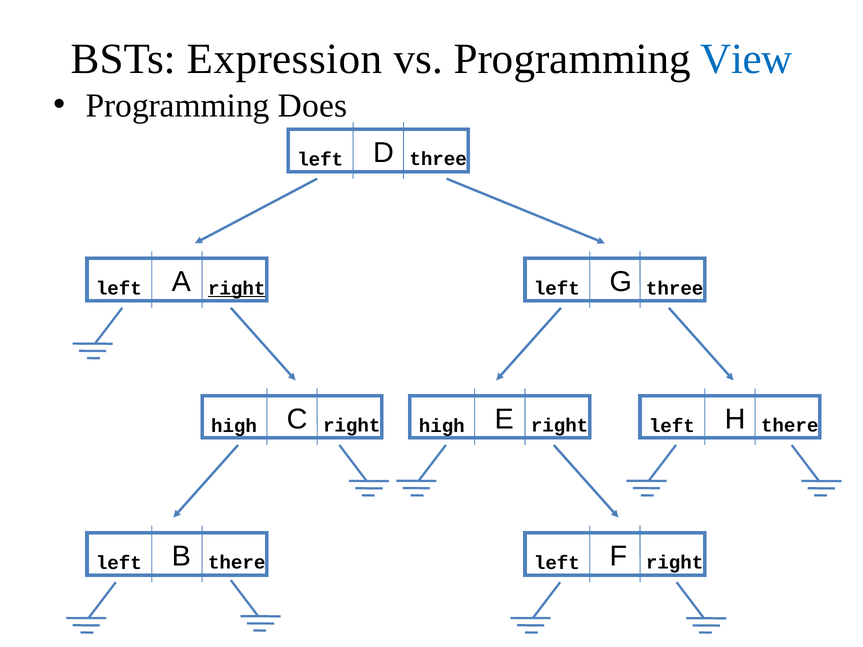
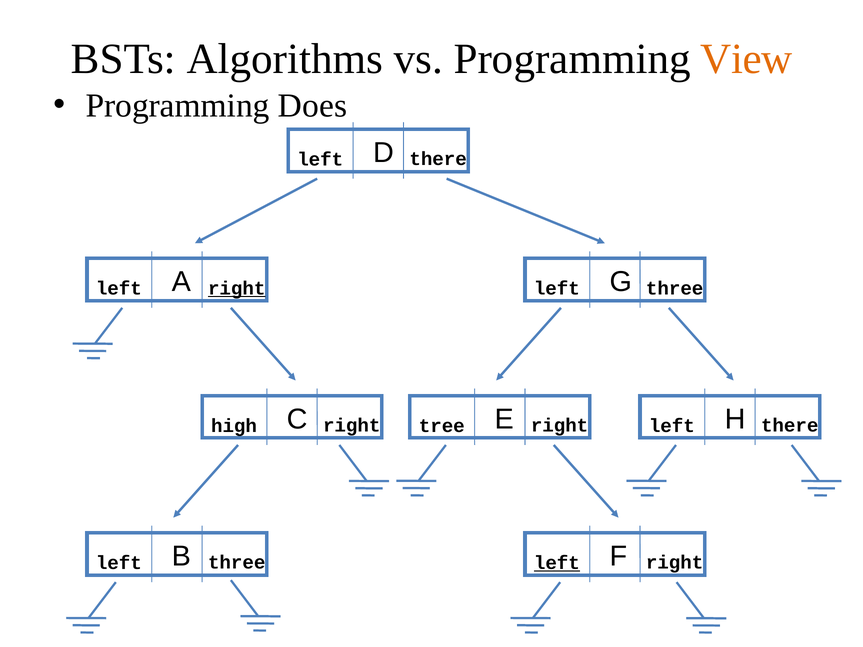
Expression: Expression -> Algorithms (285, 59)
View colour: blue -> orange (746, 59)
three: three -> there (438, 159)
C high: high -> tree (442, 426)
left underline: none -> present (557, 563)
there: there -> three (237, 563)
